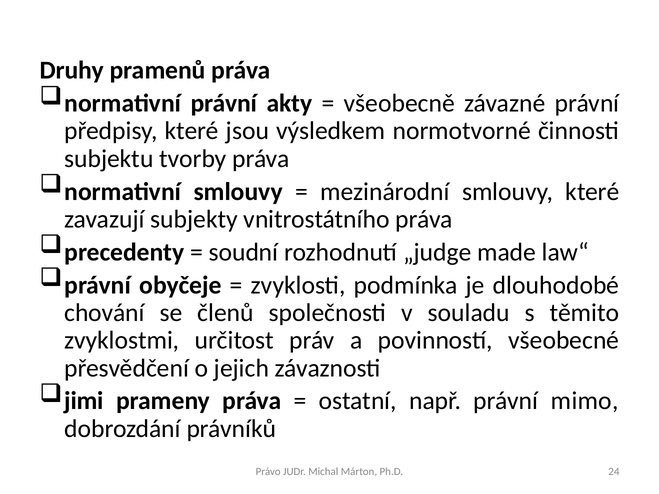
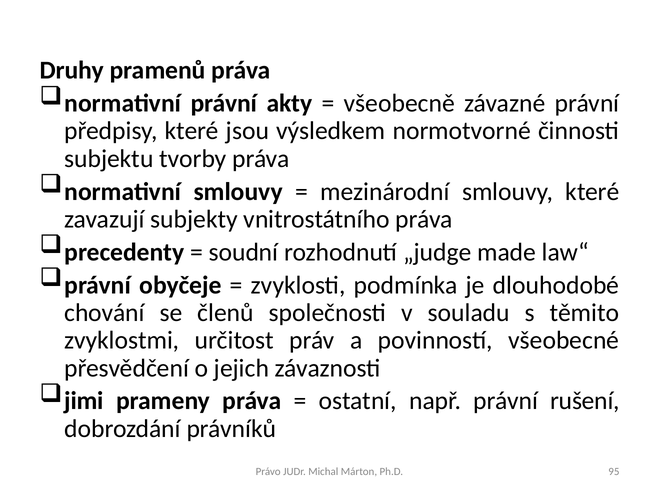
mimo: mimo -> rušení (585, 401)
24: 24 -> 95 (614, 472)
